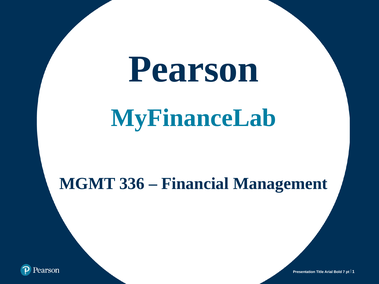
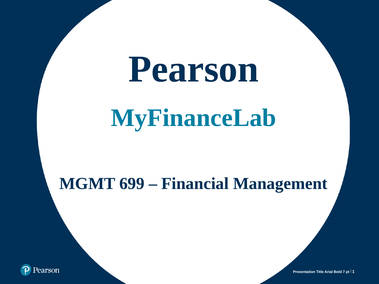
336: 336 -> 699 (132, 184)
